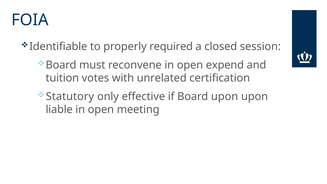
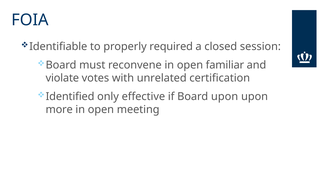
expend: expend -> familiar (225, 65)
tuition: tuition -> violate (62, 78)
Statutory: Statutory -> Identified (70, 97)
liable: liable -> more (59, 110)
